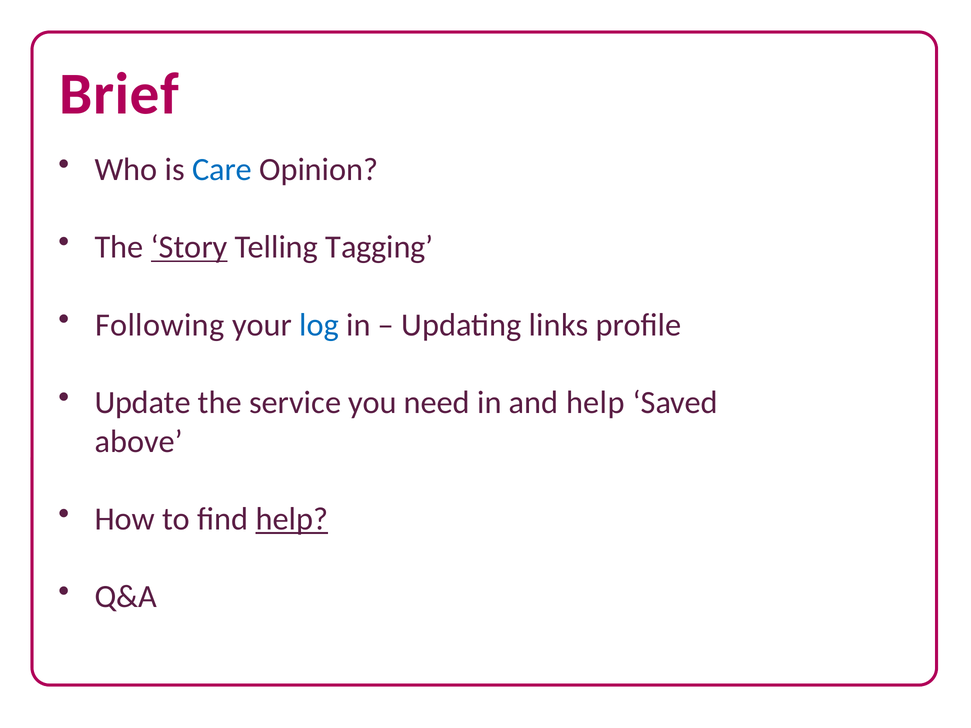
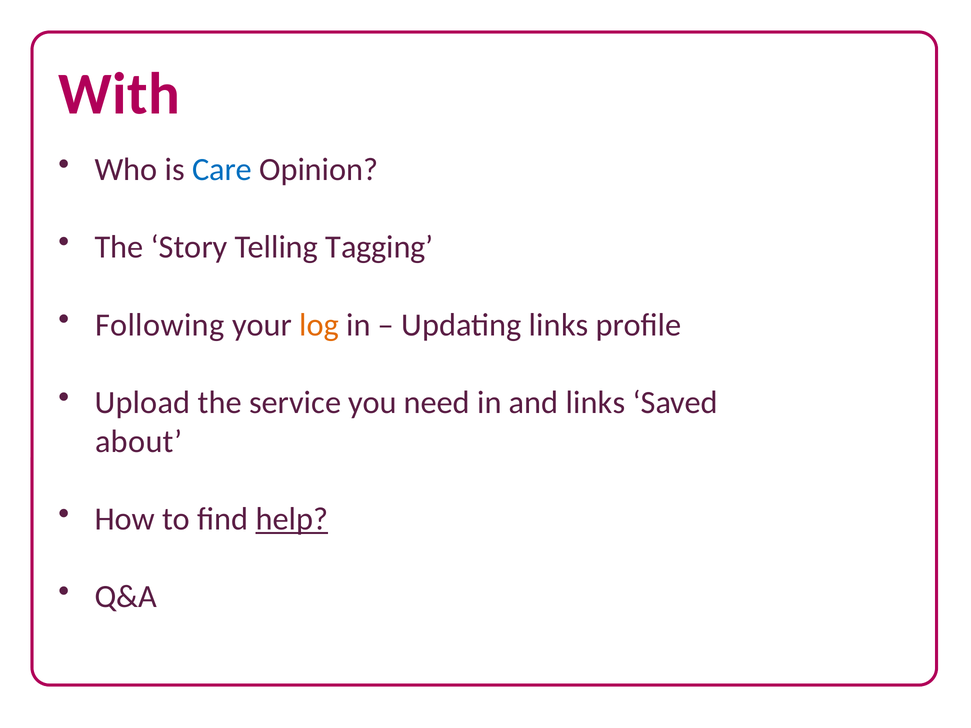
Brief: Brief -> With (119, 94)
Story underline: present -> none (189, 247)
log colour: blue -> orange (319, 325)
Update: Update -> Upload (142, 403)
and help: help -> links (595, 403)
above: above -> about (139, 442)
